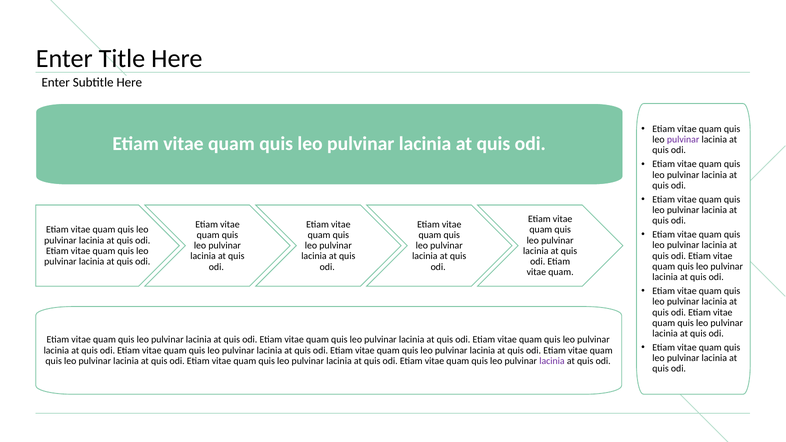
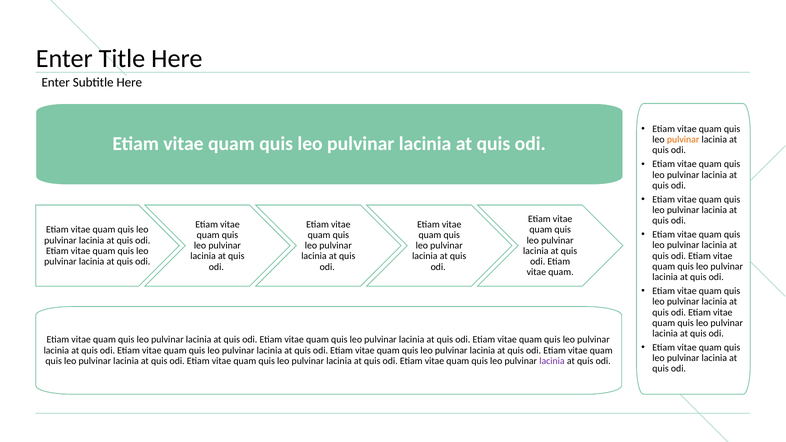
pulvinar colour: purple -> orange (683, 140)
